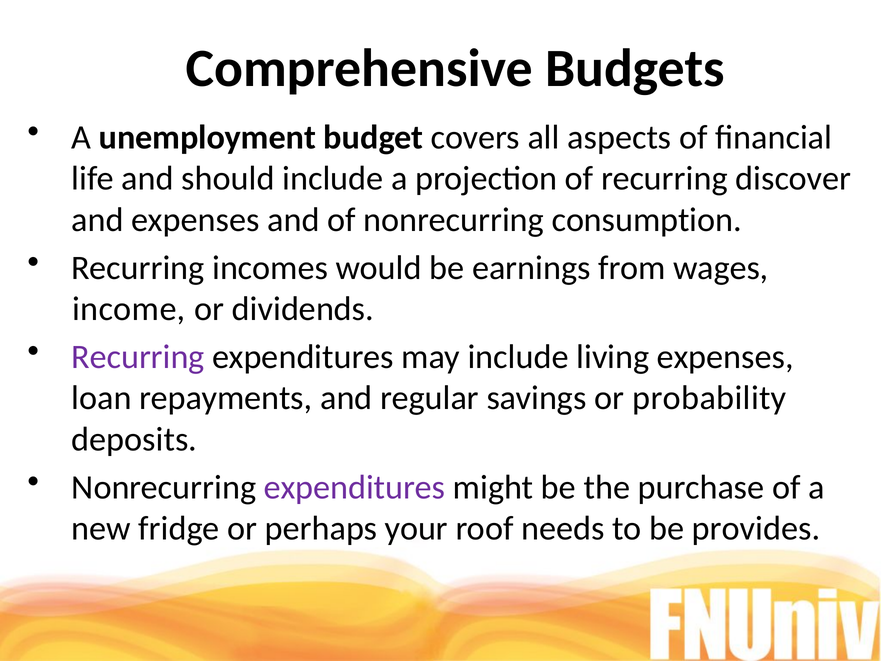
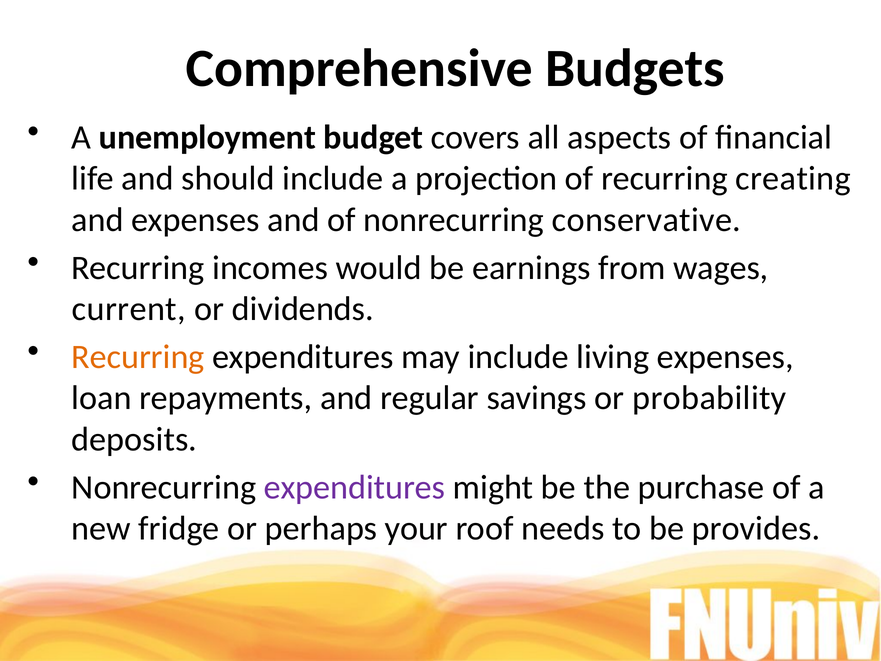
discover: discover -> creating (793, 179)
consumption: consumption -> conservative (646, 220)
income: income -> current (129, 309)
Recurring colour: purple -> orange (138, 357)
